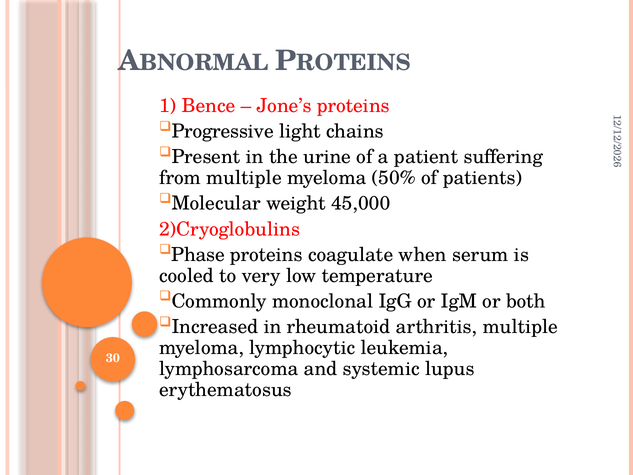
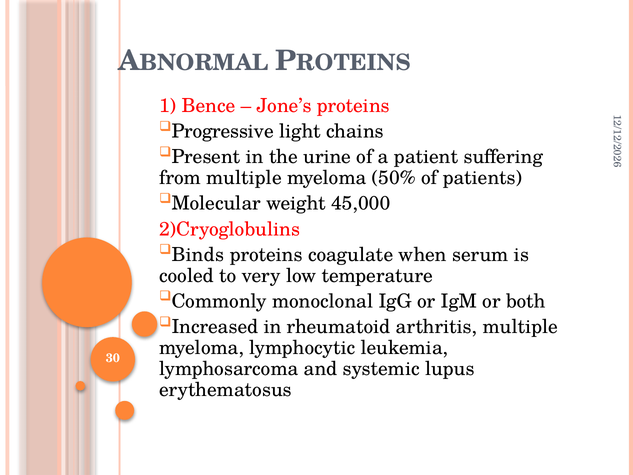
Phase: Phase -> Binds (198, 255)
